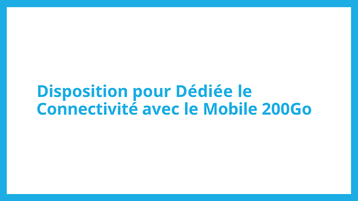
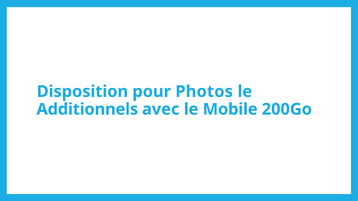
Dédiée: Dédiée -> Photos (204, 92)
Connectivité: Connectivité -> Additionnels (87, 109)
